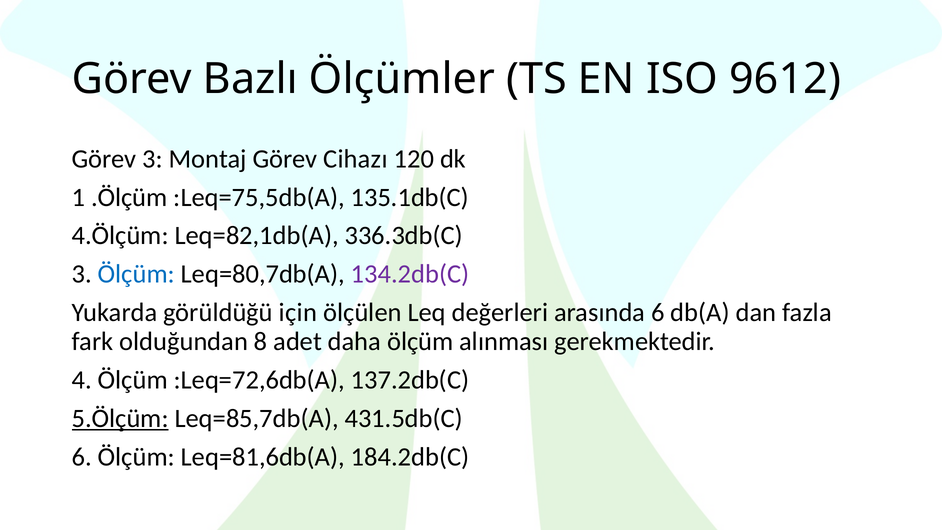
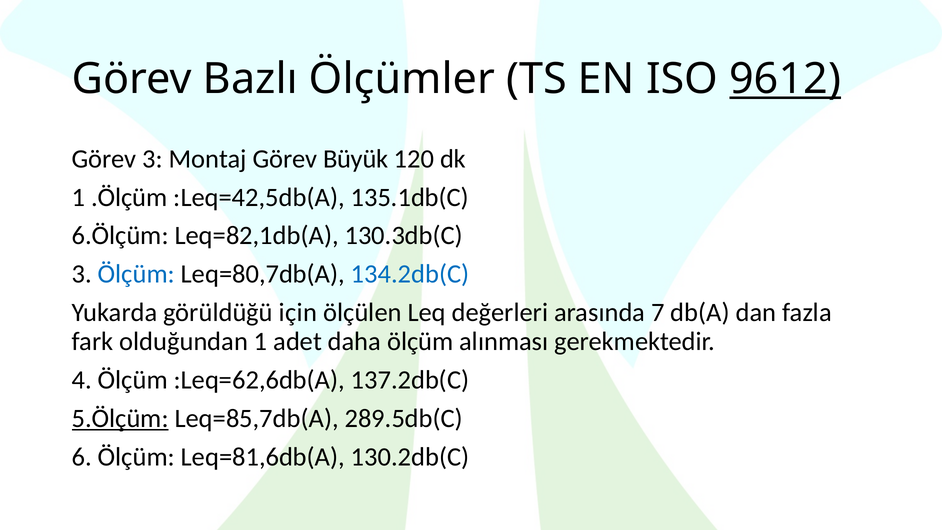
9612 underline: none -> present (785, 79)
Cihazı: Cihazı -> Büyük (356, 159)
:Leq=75,5db(A: :Leq=75,5db(A -> :Leq=42,5db(A (259, 197)
4.Ölçüm: 4.Ölçüm -> 6.Ölçüm (120, 236)
336.3db(C: 336.3db(C -> 130.3db(C (404, 236)
134.2db(C colour: purple -> blue (410, 274)
arasında 6: 6 -> 7 (658, 313)
olduğundan 8: 8 -> 1 (261, 341)
:Leq=72,6db(A: :Leq=72,6db(A -> :Leq=62,6db(A (259, 380)
431.5db(C: 431.5db(C -> 289.5db(C (404, 418)
184.2db(C: 184.2db(C -> 130.2db(C (410, 457)
